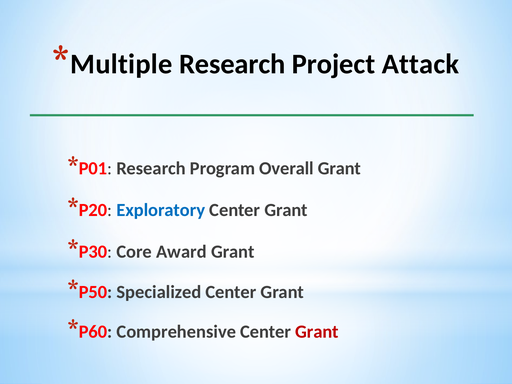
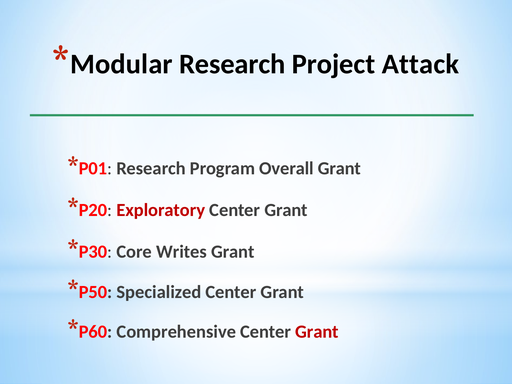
Multiple: Multiple -> Modular (121, 64)
Exploratory colour: blue -> red (161, 210)
Award: Award -> Writes (181, 252)
